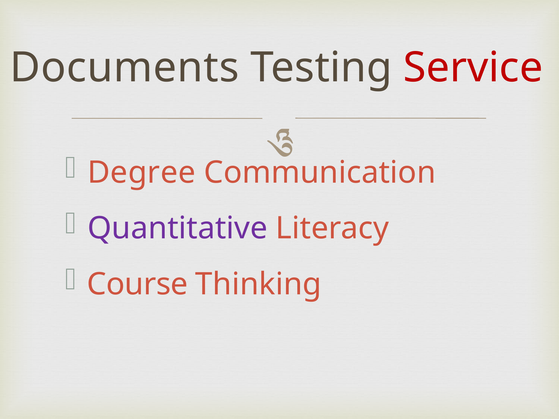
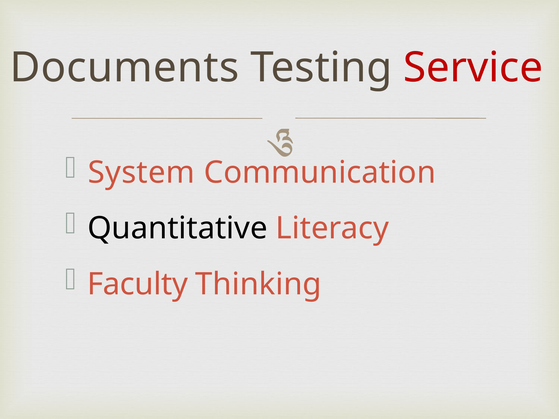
Degree: Degree -> System (141, 173)
Quantitative colour: purple -> black (177, 229)
Course: Course -> Faculty (137, 284)
